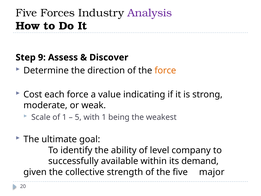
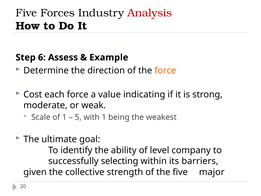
Analysis colour: purple -> red (150, 13)
9: 9 -> 6 (42, 57)
Discover: Discover -> Example (109, 57)
available: available -> selecting (120, 161)
demand: demand -> barriers (200, 161)
